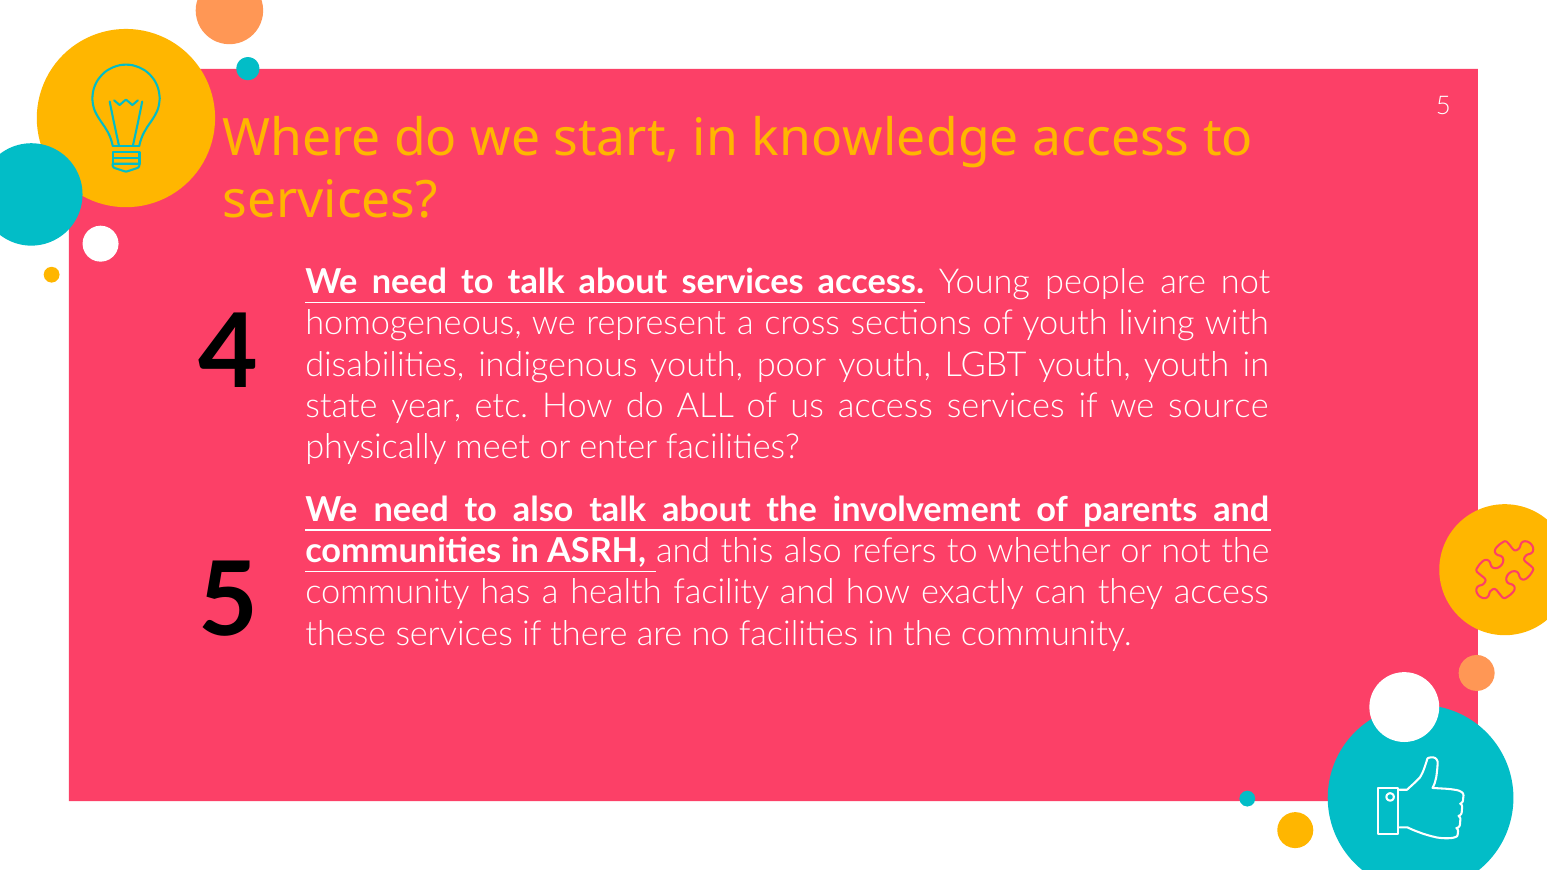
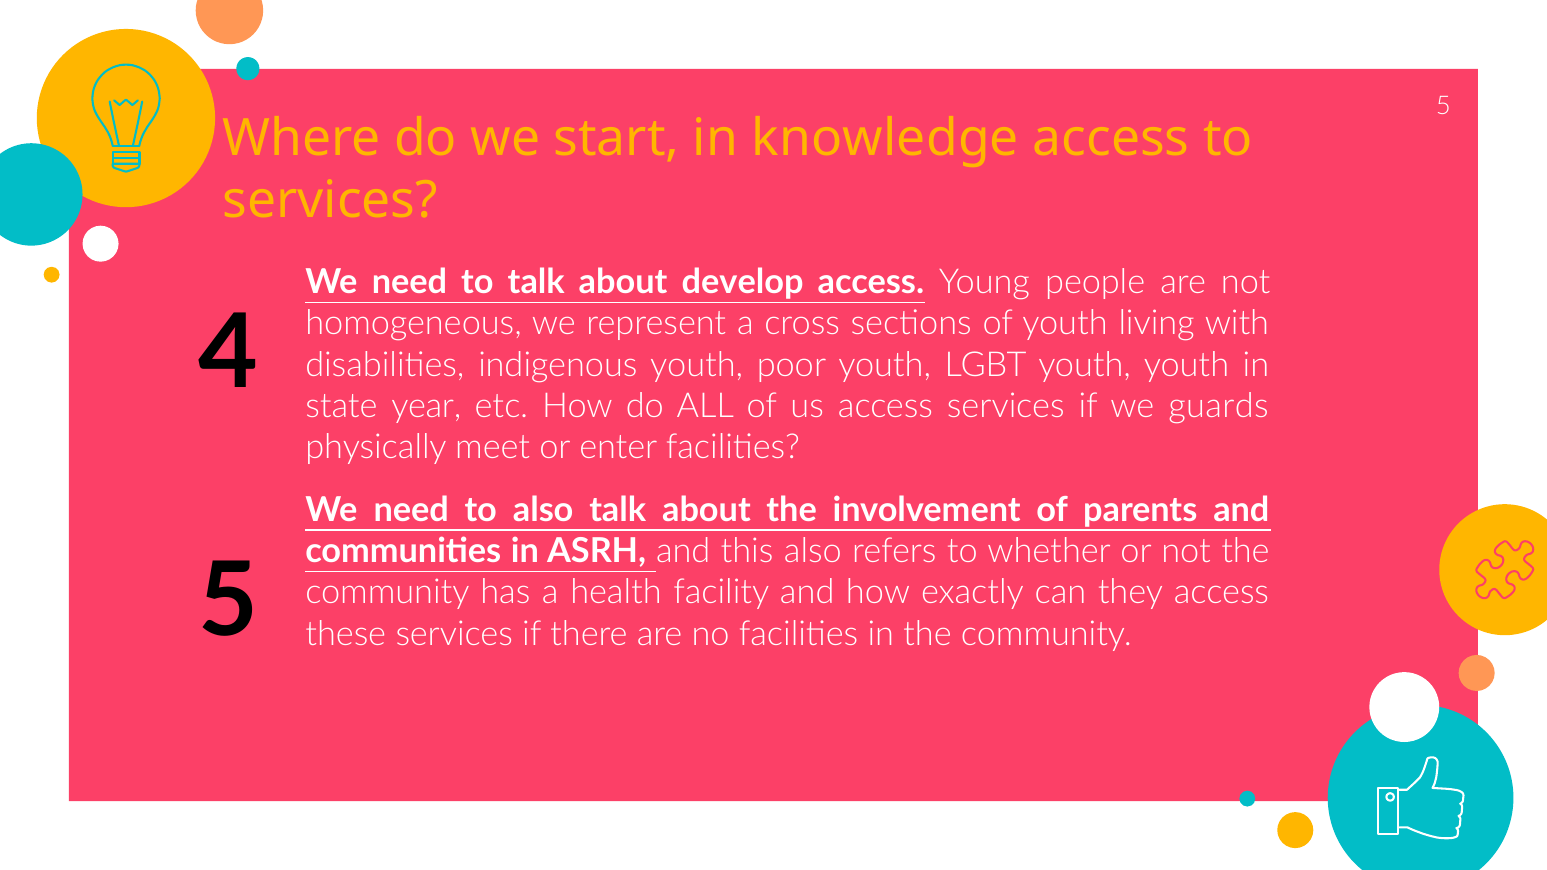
about services: services -> develop (743, 282)
source: source -> guards (1218, 406)
